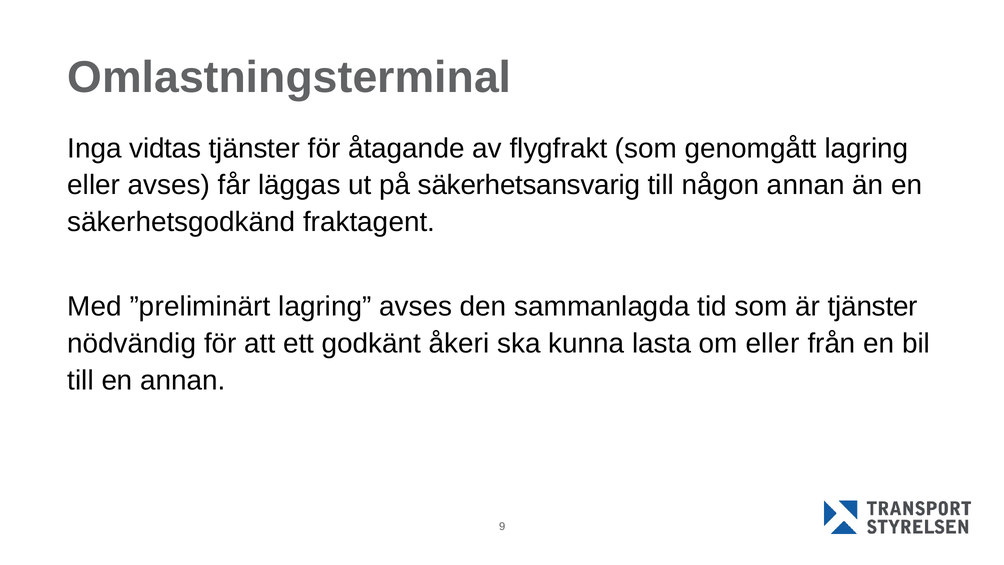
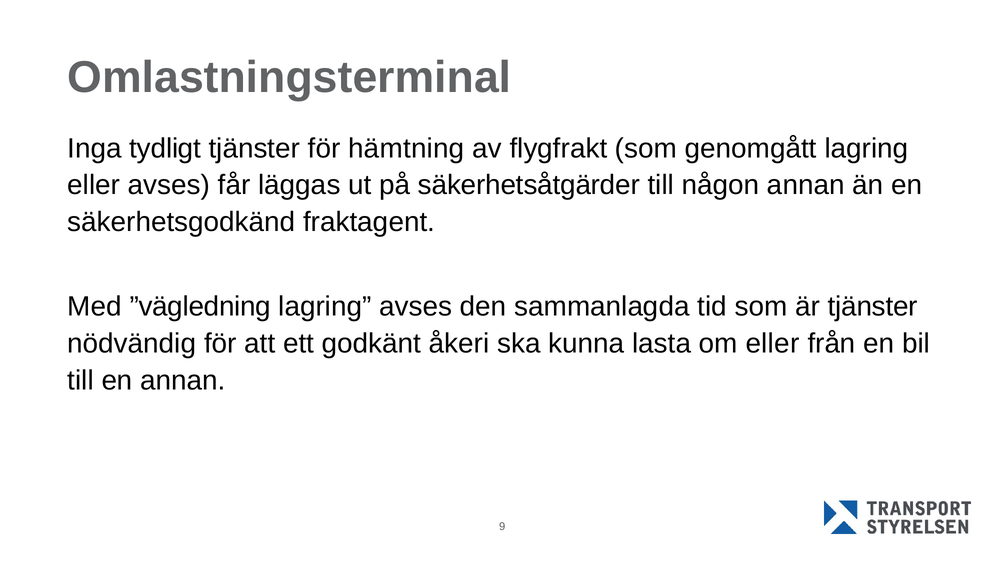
vidtas: vidtas -> tydligt (165, 148)
åtagande: åtagande -> hämtning (406, 148)
säkerhetsansvarig: säkerhetsansvarig -> säkerhetsåtgärder (529, 185)
”preliminärt: ”preliminärt -> ”vägledning (200, 307)
